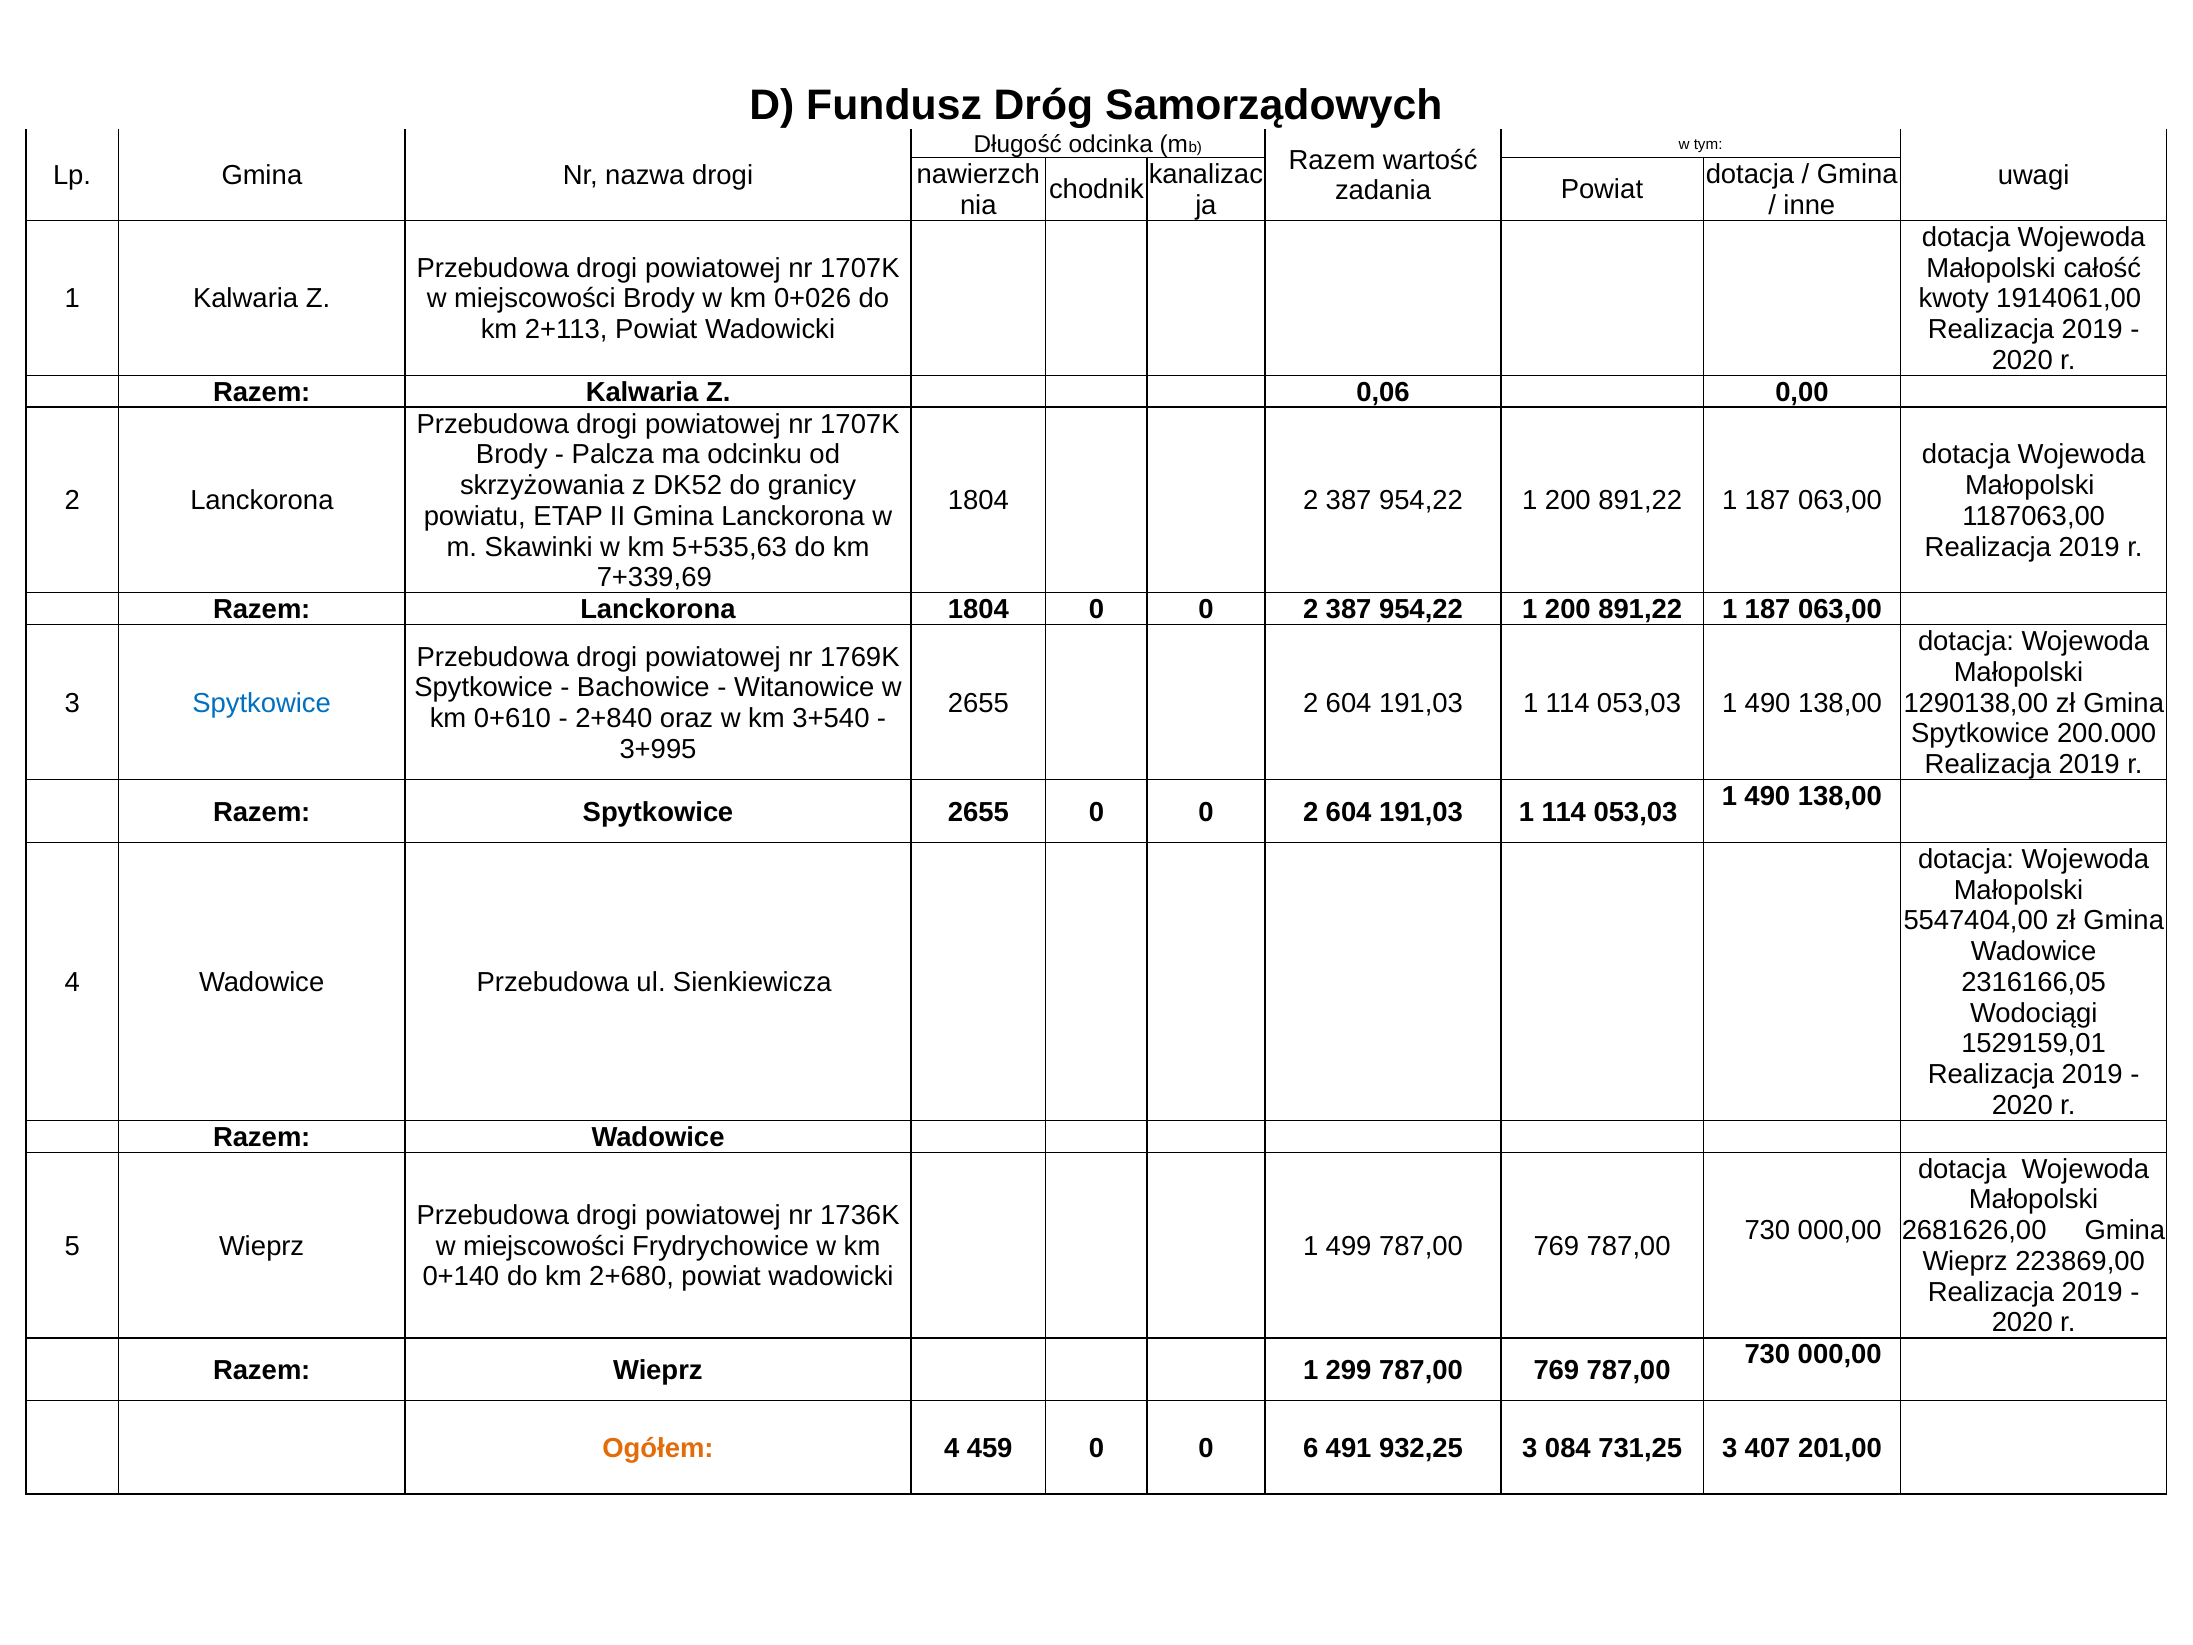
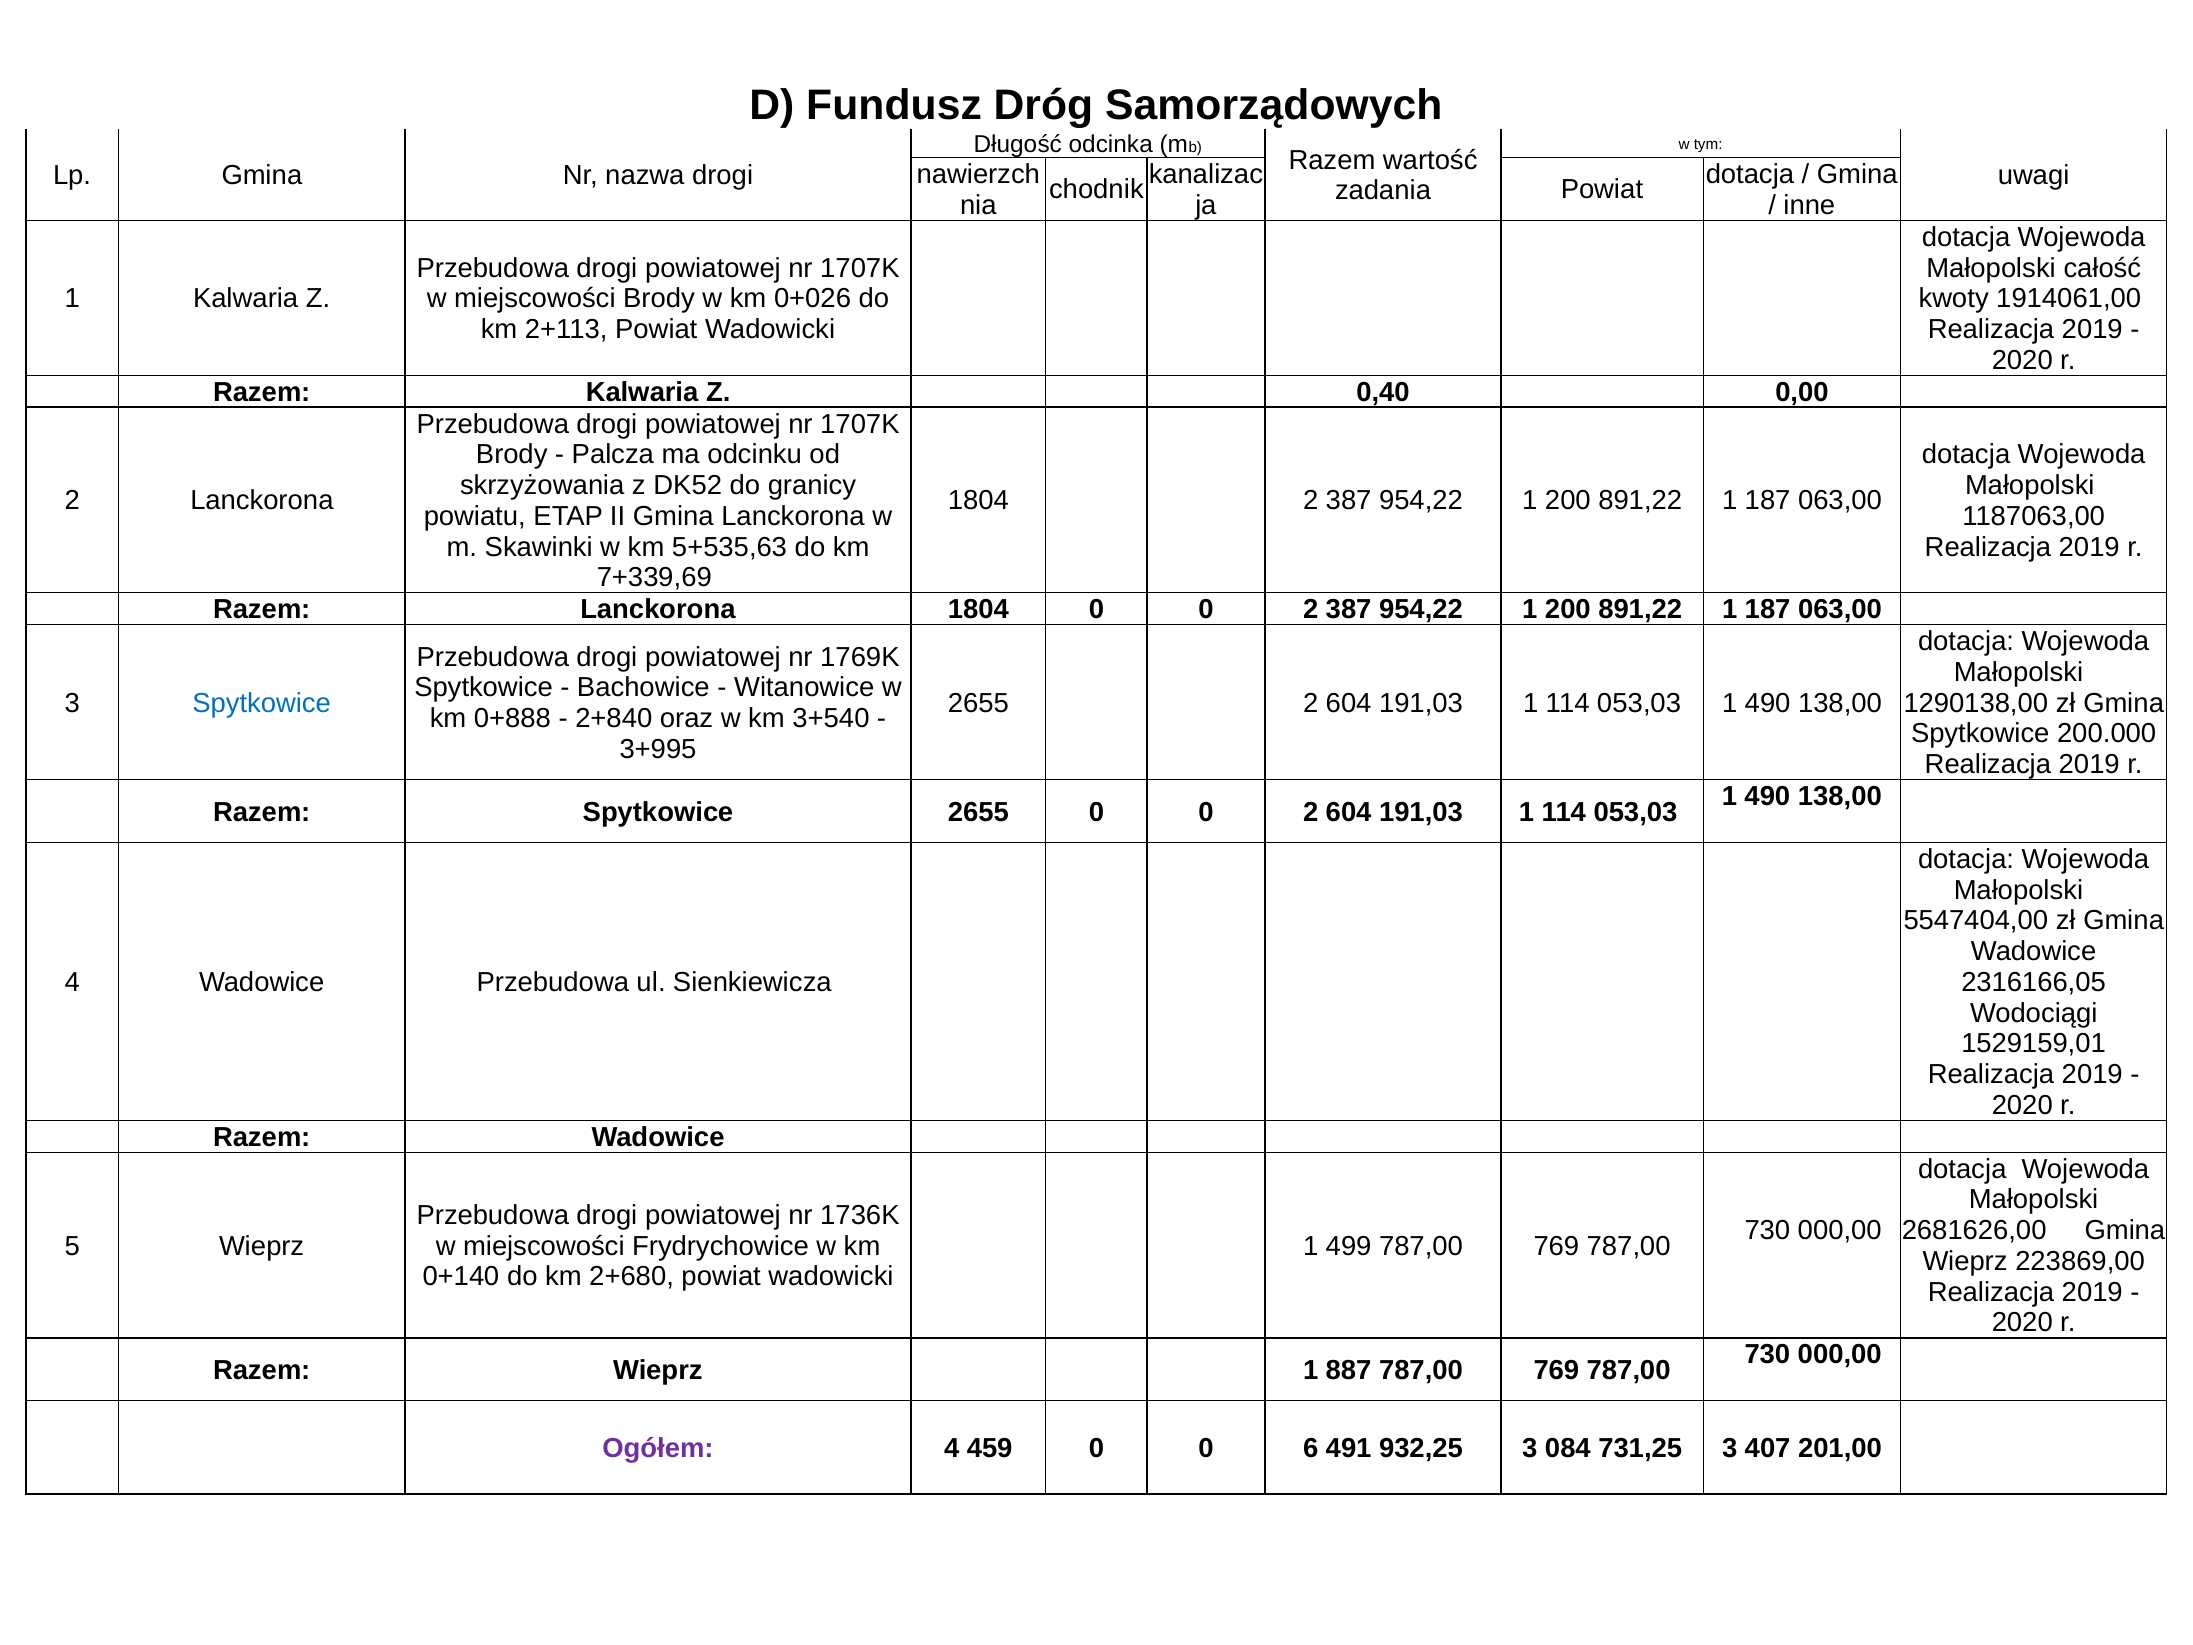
0,06: 0,06 -> 0,40 (1383, 392)
0+610: 0+610 -> 0+888 (512, 718)
299: 299 -> 887 (1349, 1370)
Ogółem colour: orange -> purple (658, 1448)
